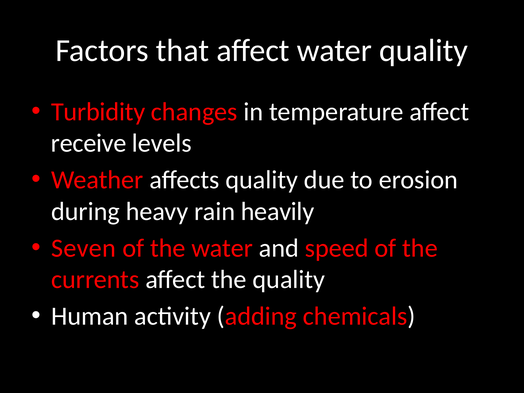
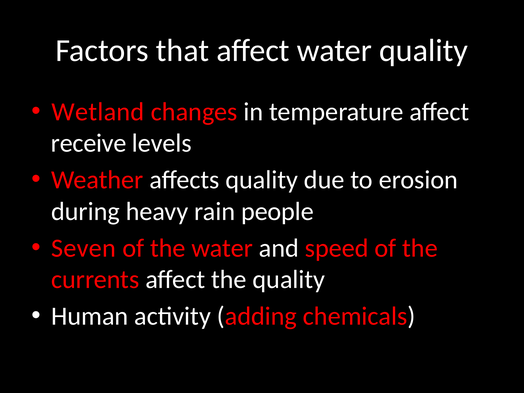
Turbidity: Turbidity -> Wetland (98, 112)
heavily: heavily -> people (277, 211)
